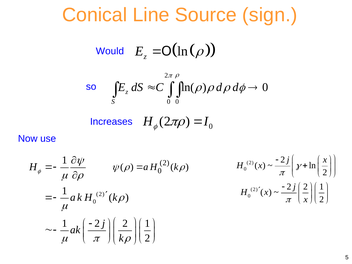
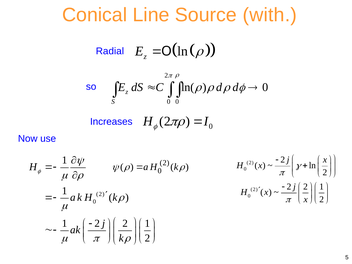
sign: sign -> with (270, 15)
Would: Would -> Radial (110, 51)
